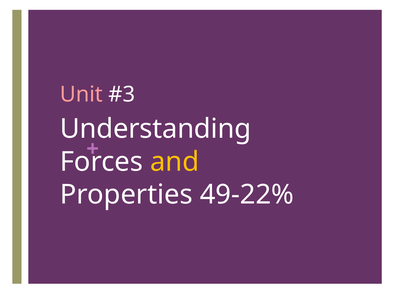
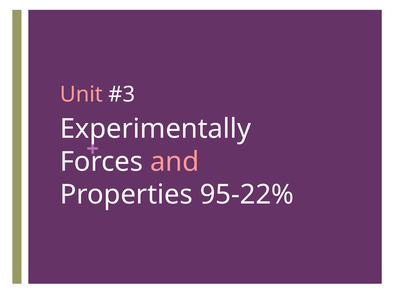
Understanding: Understanding -> Experimentally (155, 129)
and colour: yellow -> pink (175, 161)
49-22%: 49-22% -> 95-22% (247, 194)
